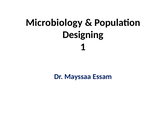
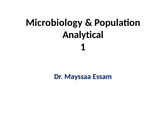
Designing: Designing -> Analytical (83, 35)
